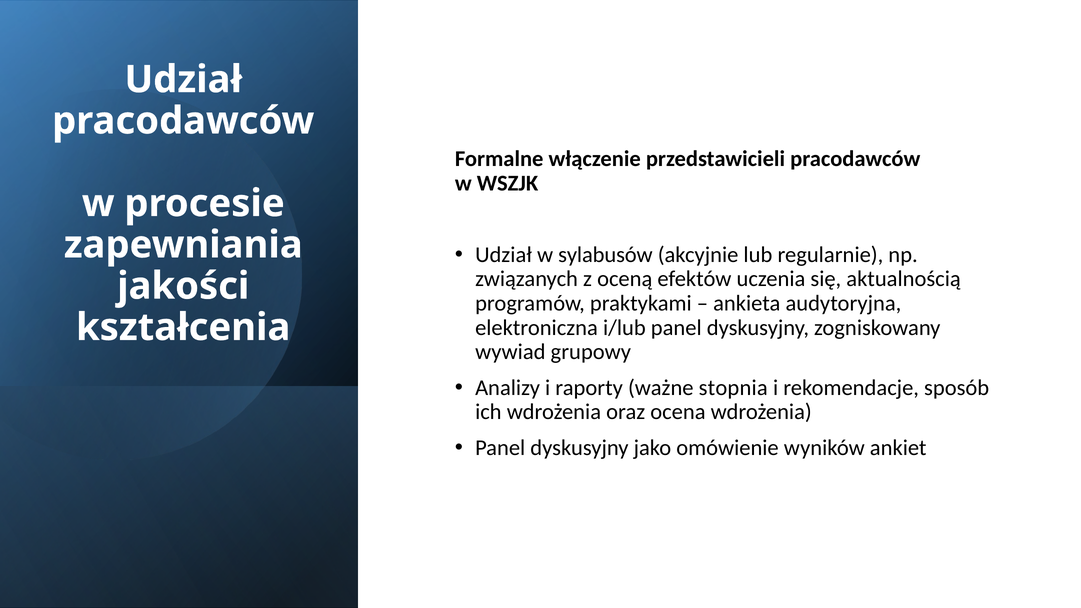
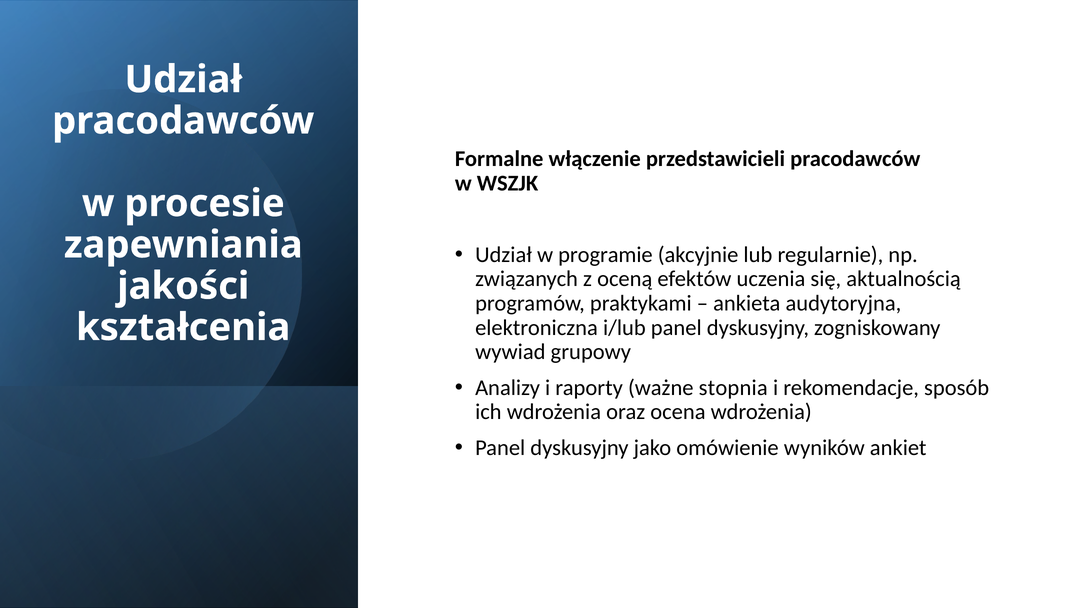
sylabusów: sylabusów -> programie (605, 255)
